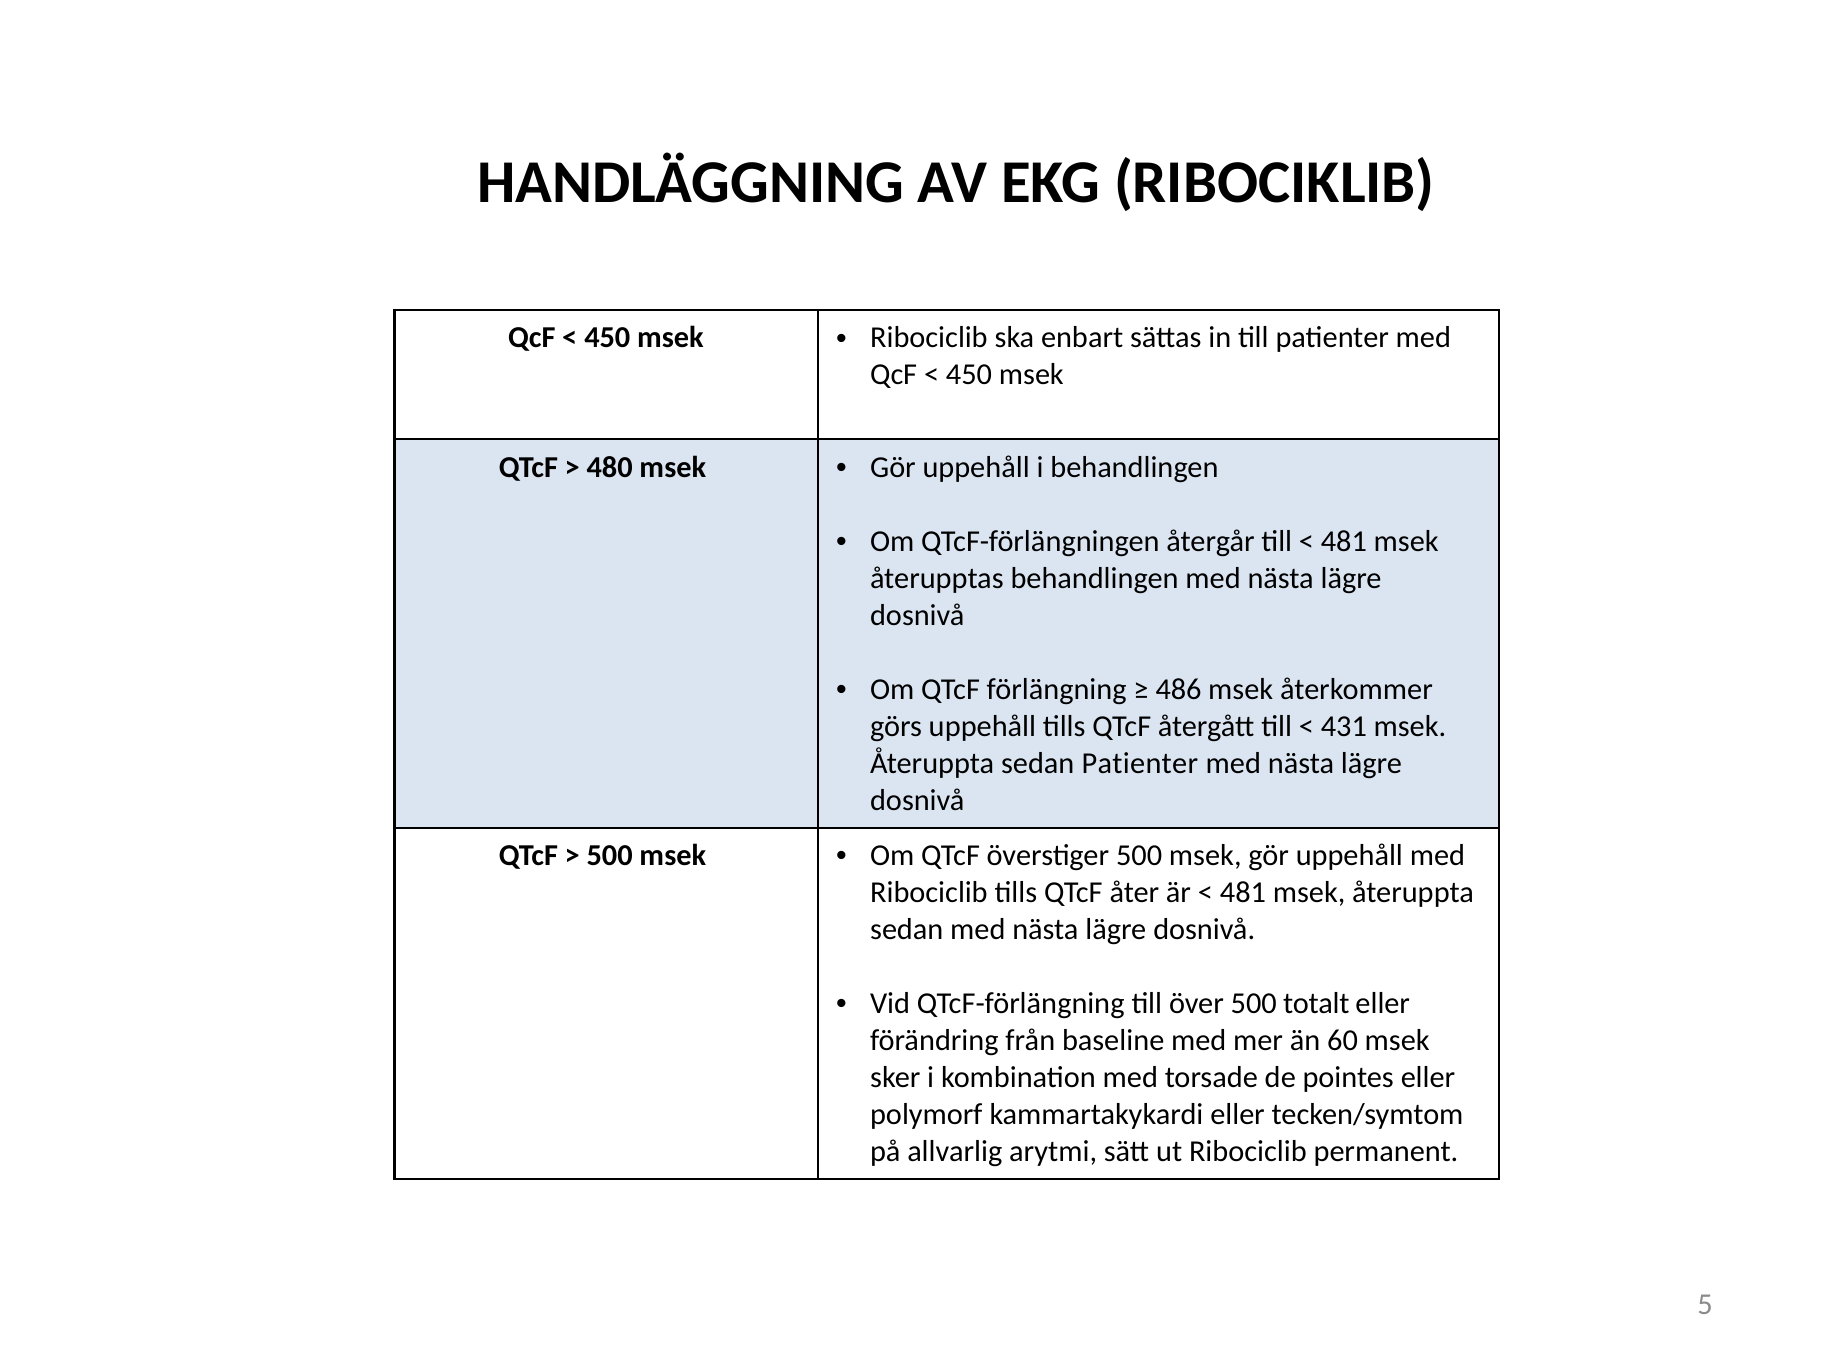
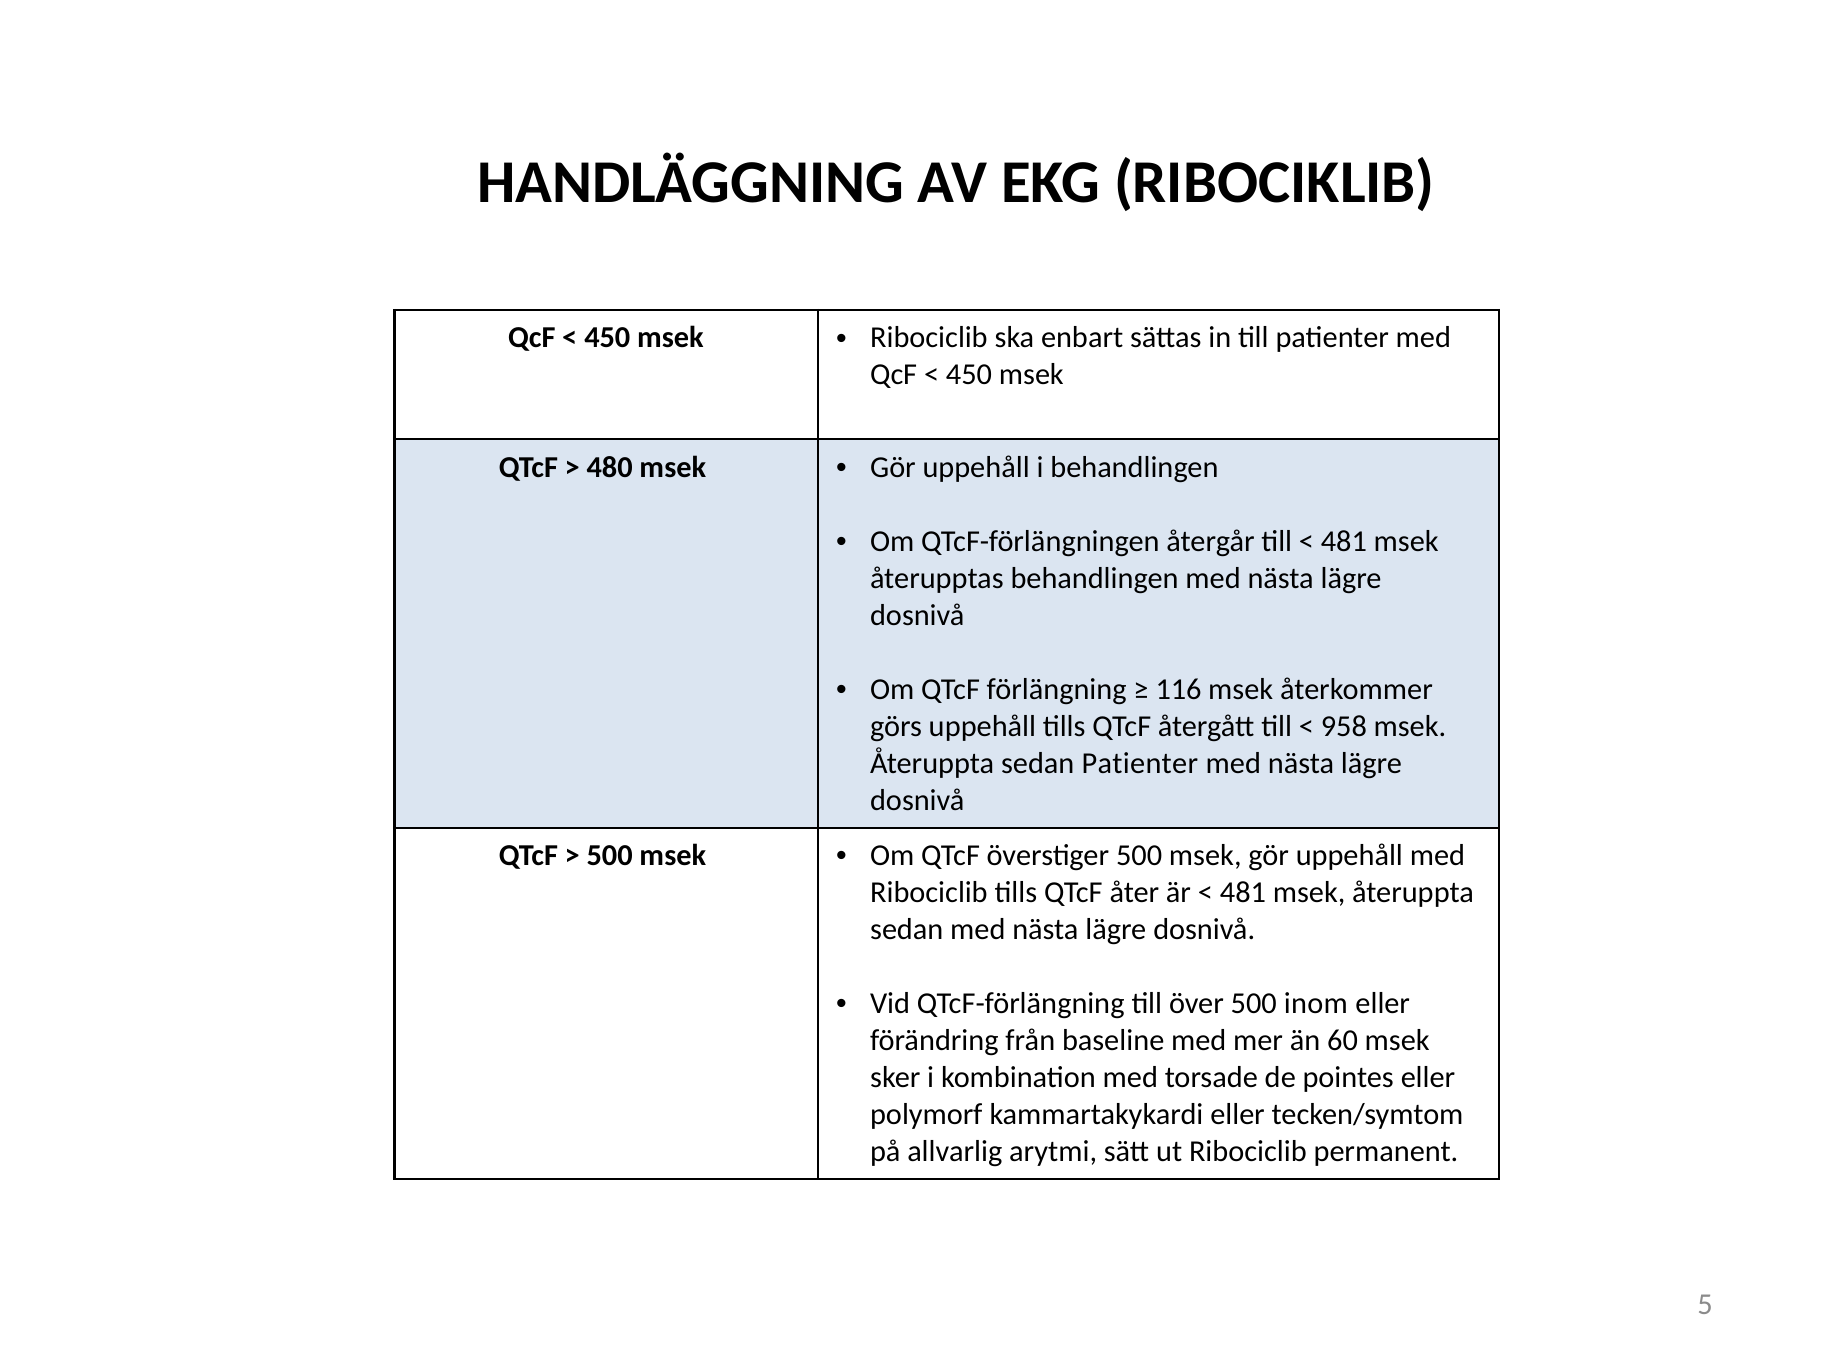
486: 486 -> 116 (1179, 690)
431: 431 -> 958 (1344, 727)
totalt: totalt -> inom (1316, 1004)
